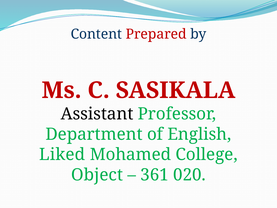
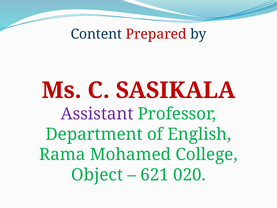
Assistant colour: black -> purple (97, 114)
Liked: Liked -> Rama (62, 154)
361: 361 -> 621 (155, 175)
